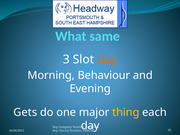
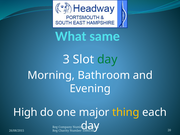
day colour: orange -> green (107, 59)
Behaviour: Behaviour -> Bathroom (104, 75)
Gets: Gets -> High (25, 112)
